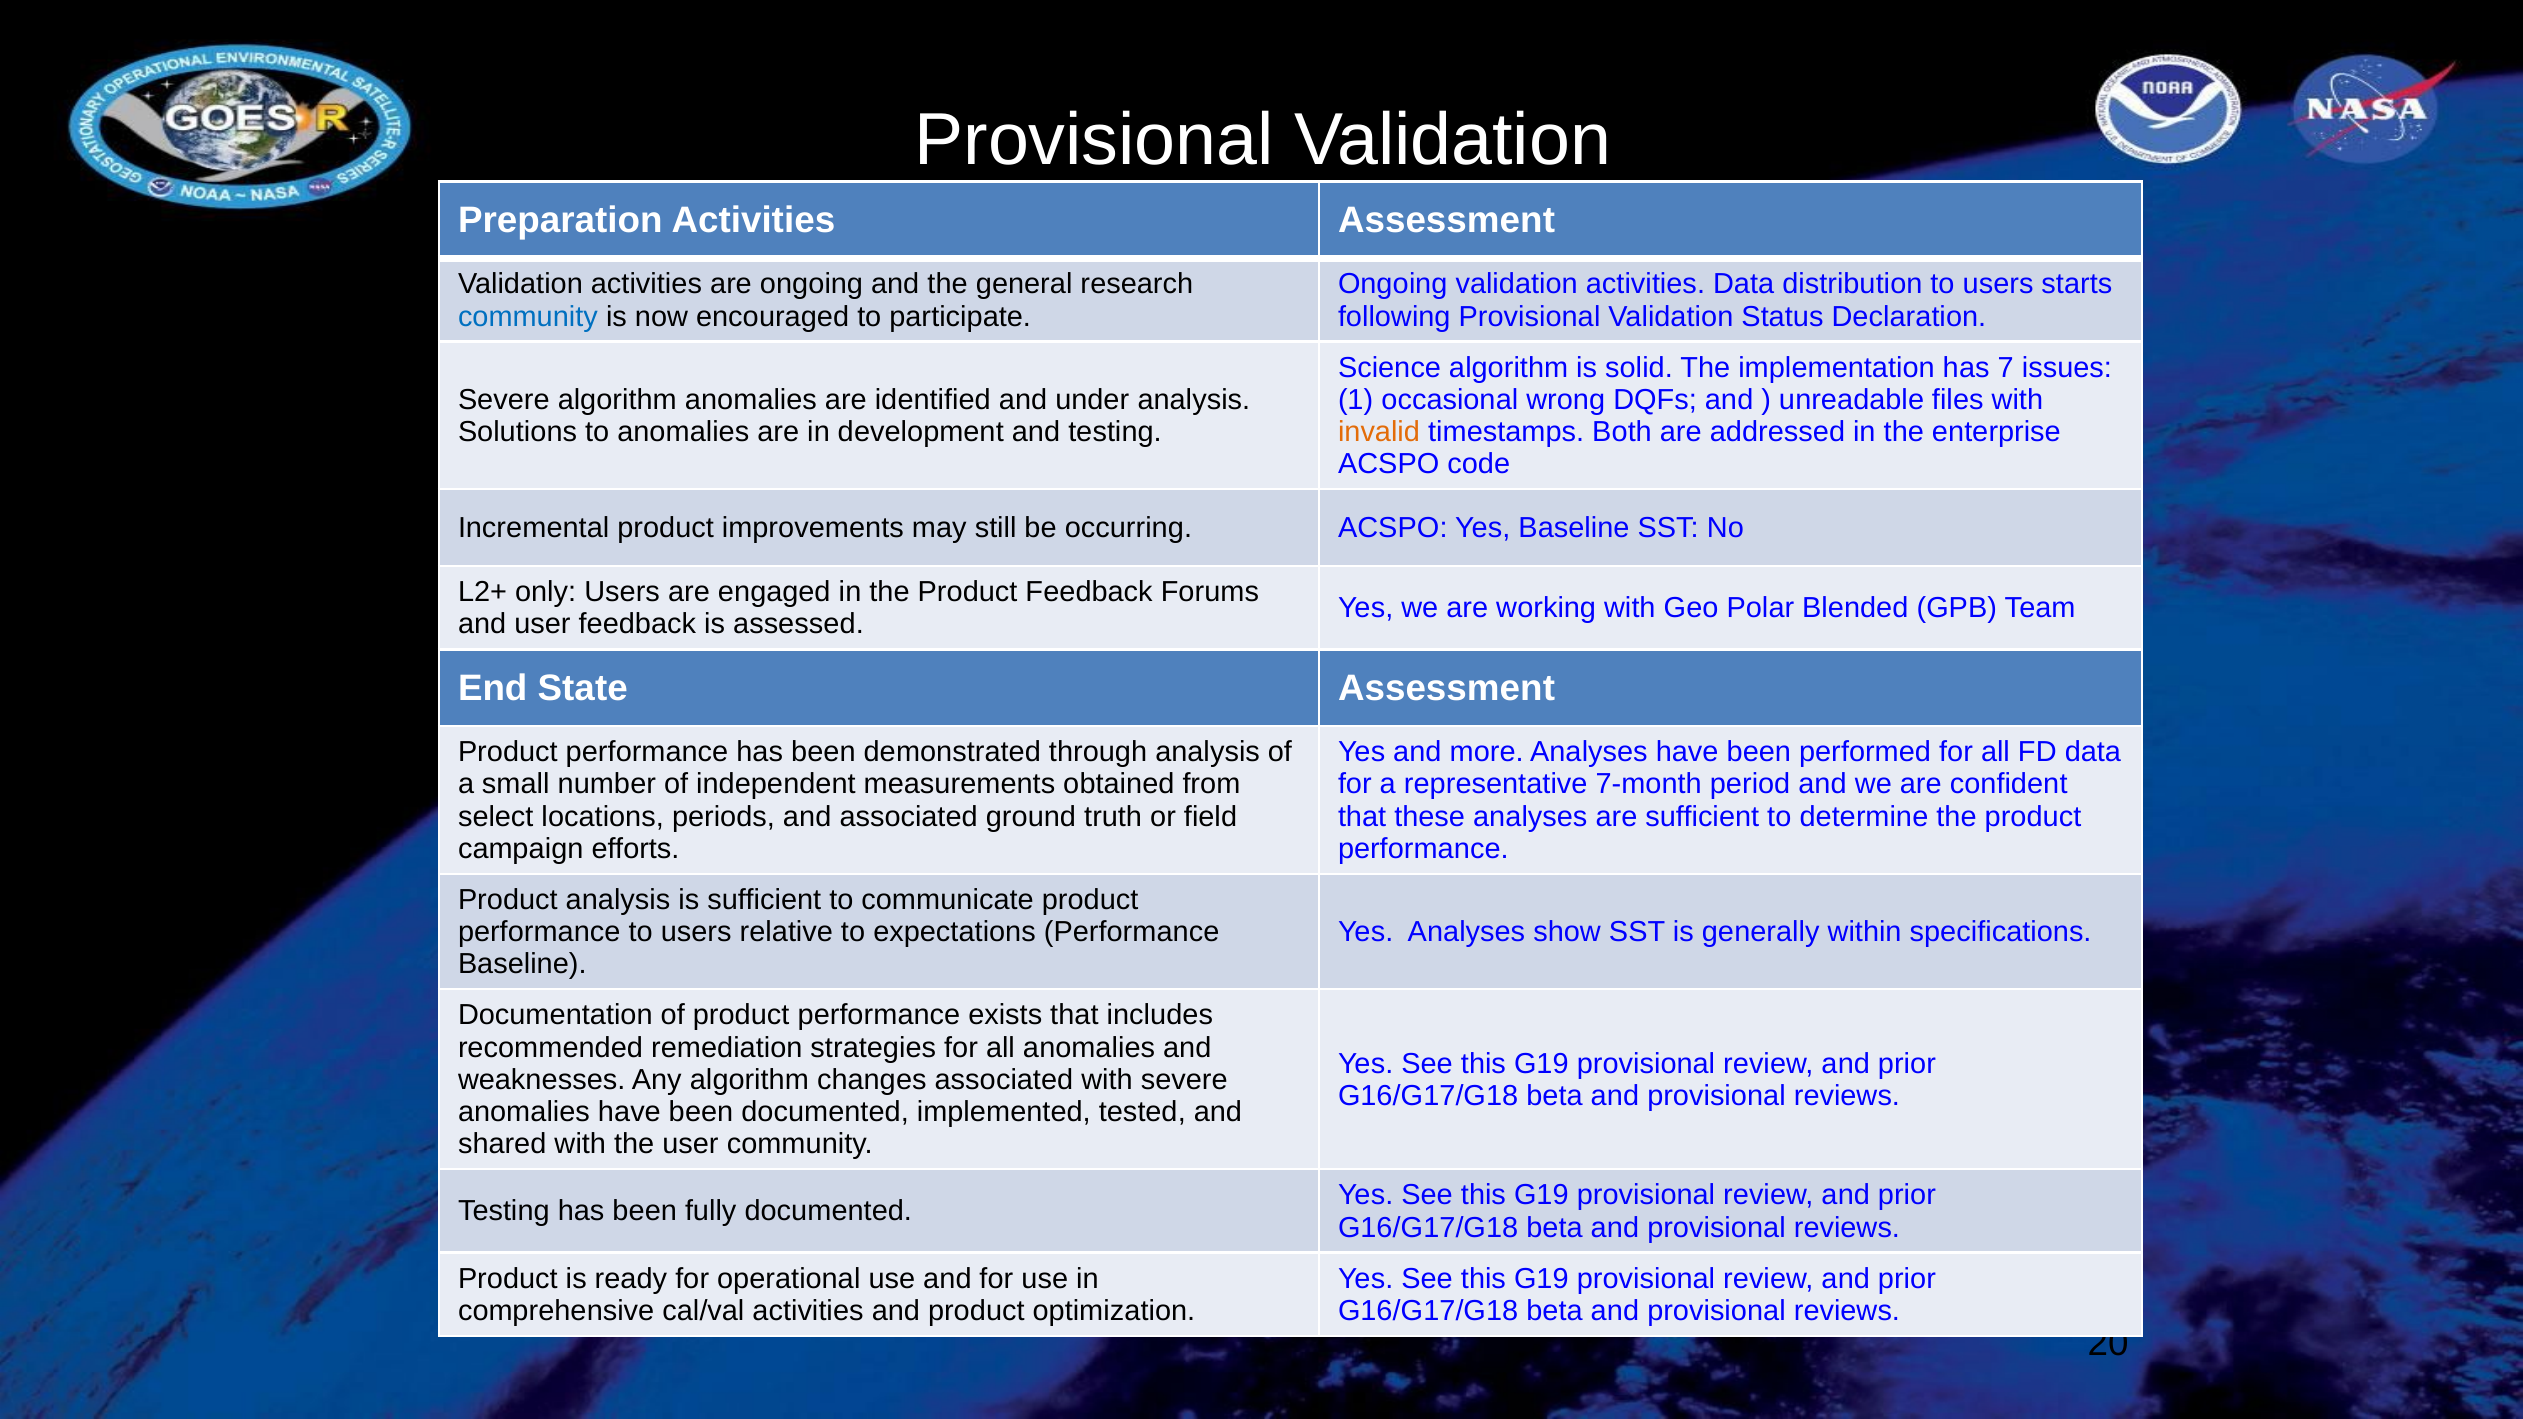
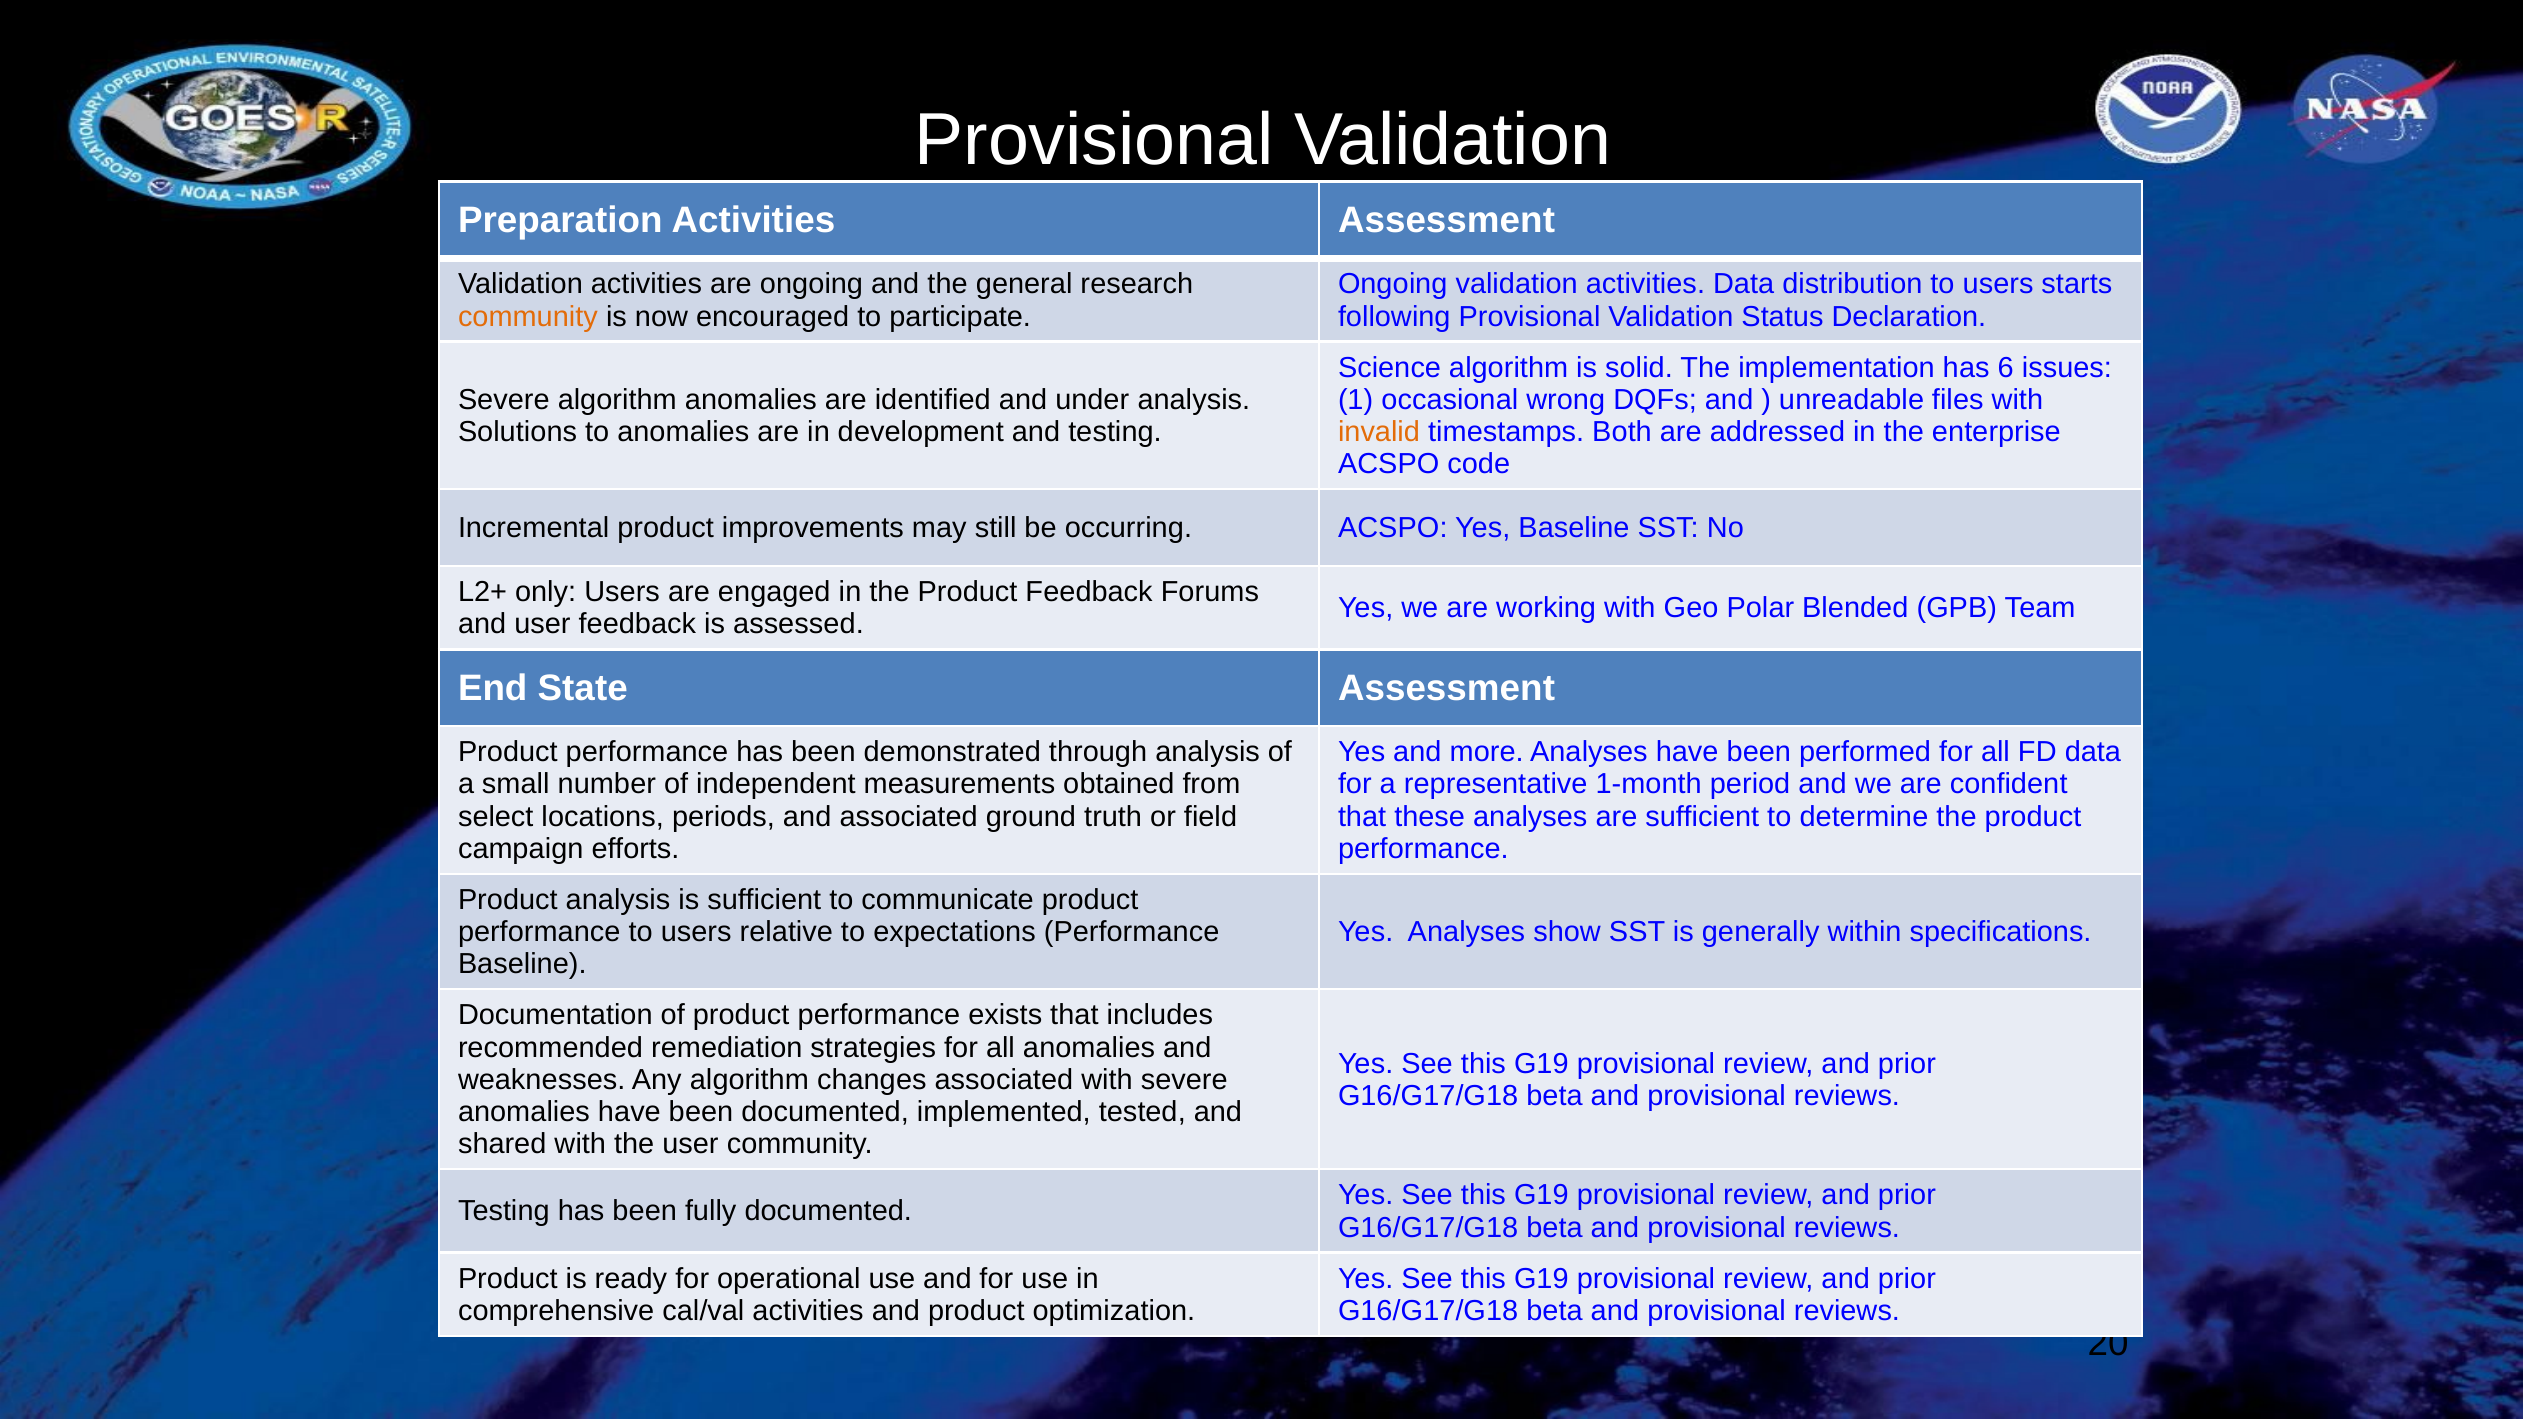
community colour: blue -> orange (528, 317)
7: 7 -> 6 (2006, 368)
7-month: 7-month -> 1-month (1649, 784)
